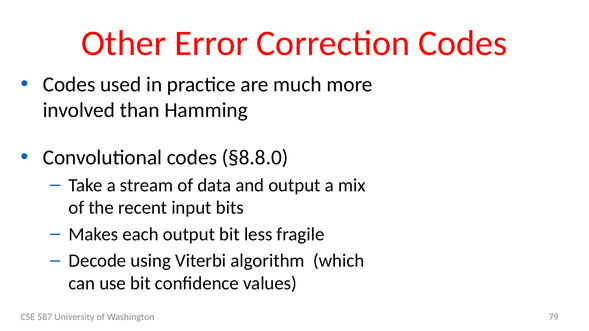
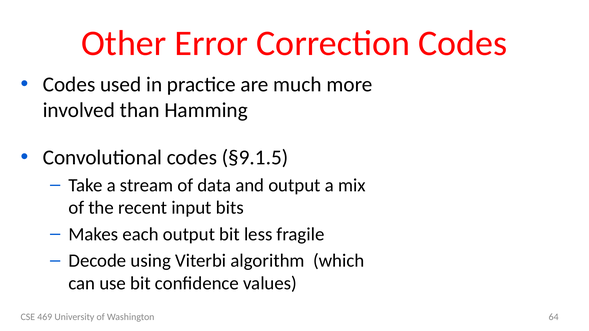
§8.8.0: §8.8.0 -> §9.1.5 (255, 158)
587: 587 -> 469 (45, 317)
79: 79 -> 64 (554, 317)
